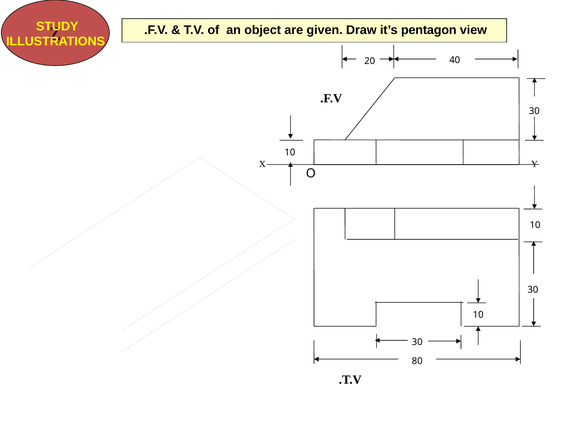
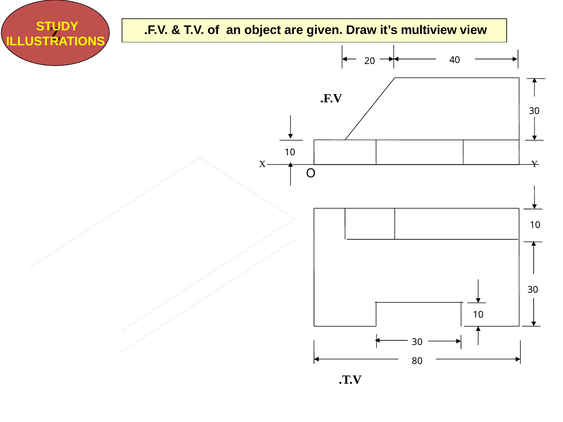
pentagon: pentagon -> multiview (429, 30)
